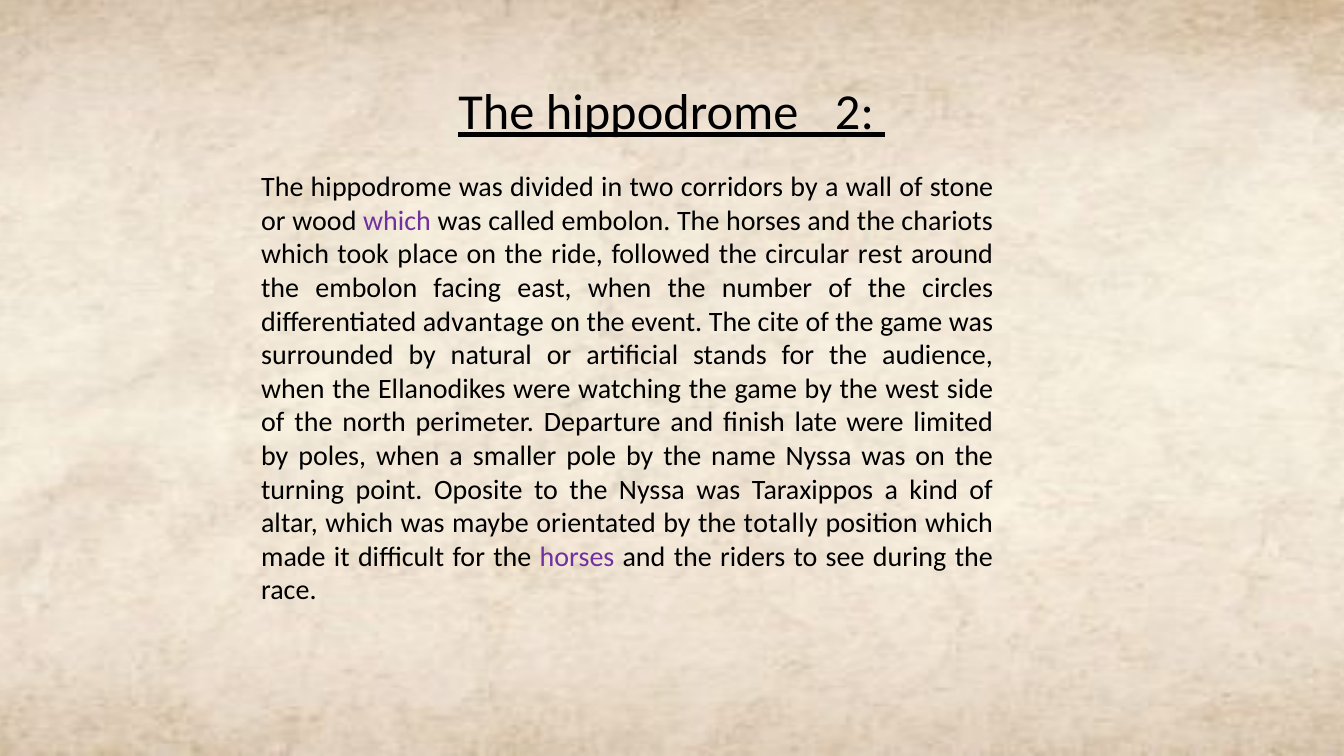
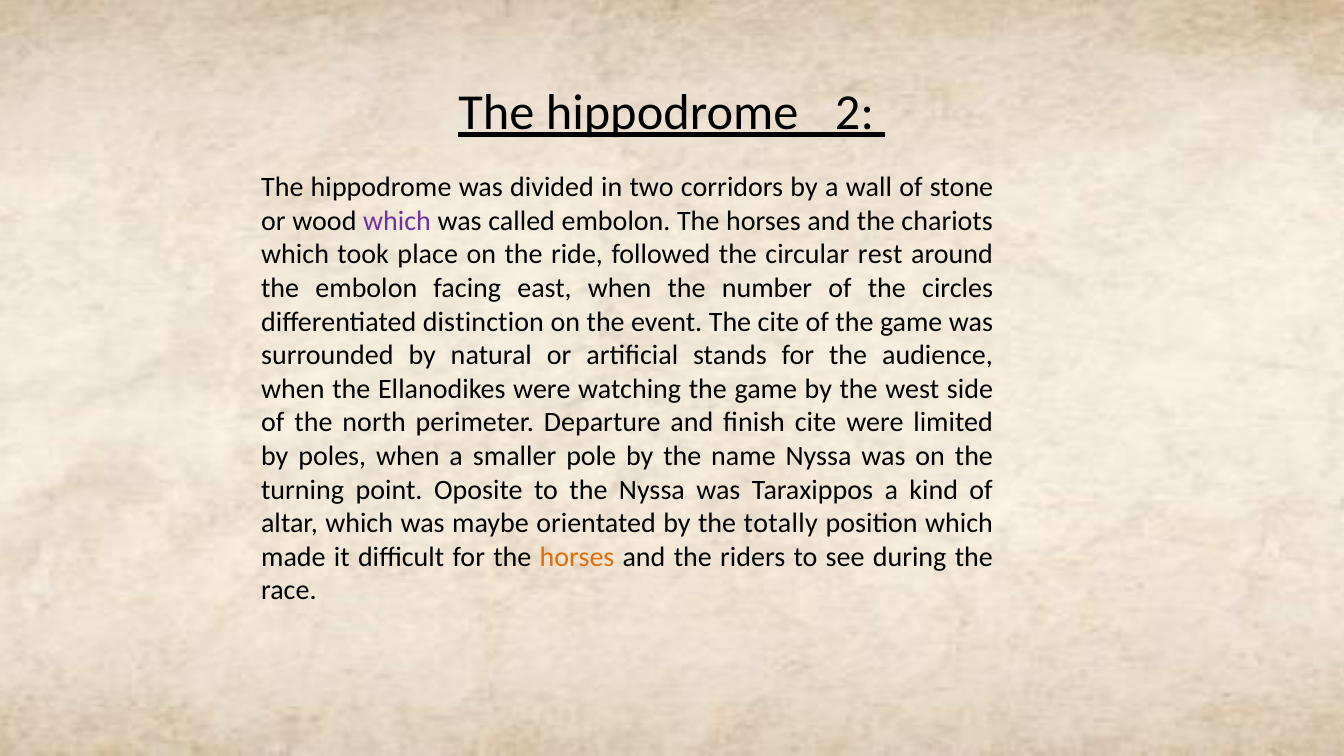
advantage: advantage -> distinction (483, 322)
finish late: late -> cite (816, 423)
horses colour: purple -> orange (577, 557)
